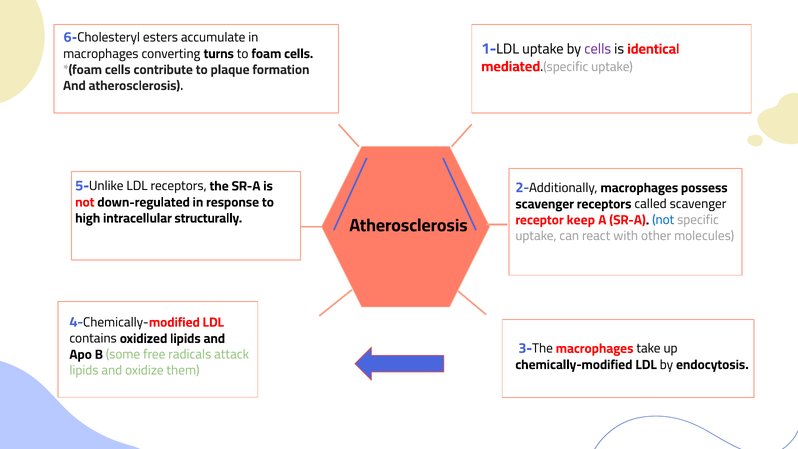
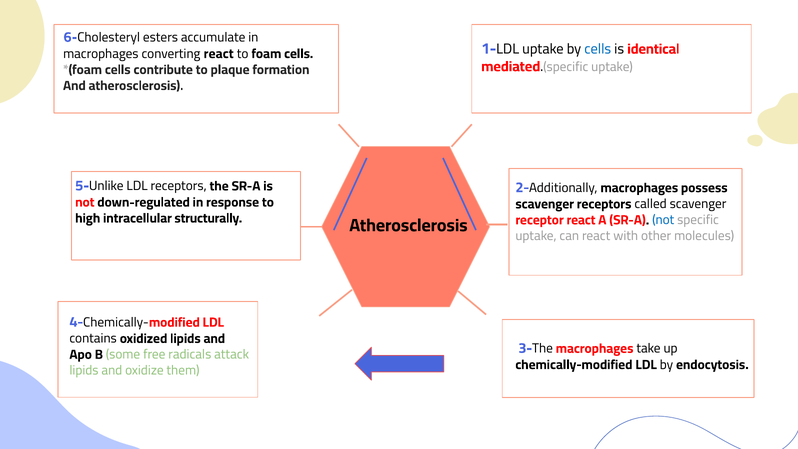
cells colour: purple -> blue (598, 49)
converting turns: turns -> react (219, 54)
receptor keep: keep -> react (581, 220)
